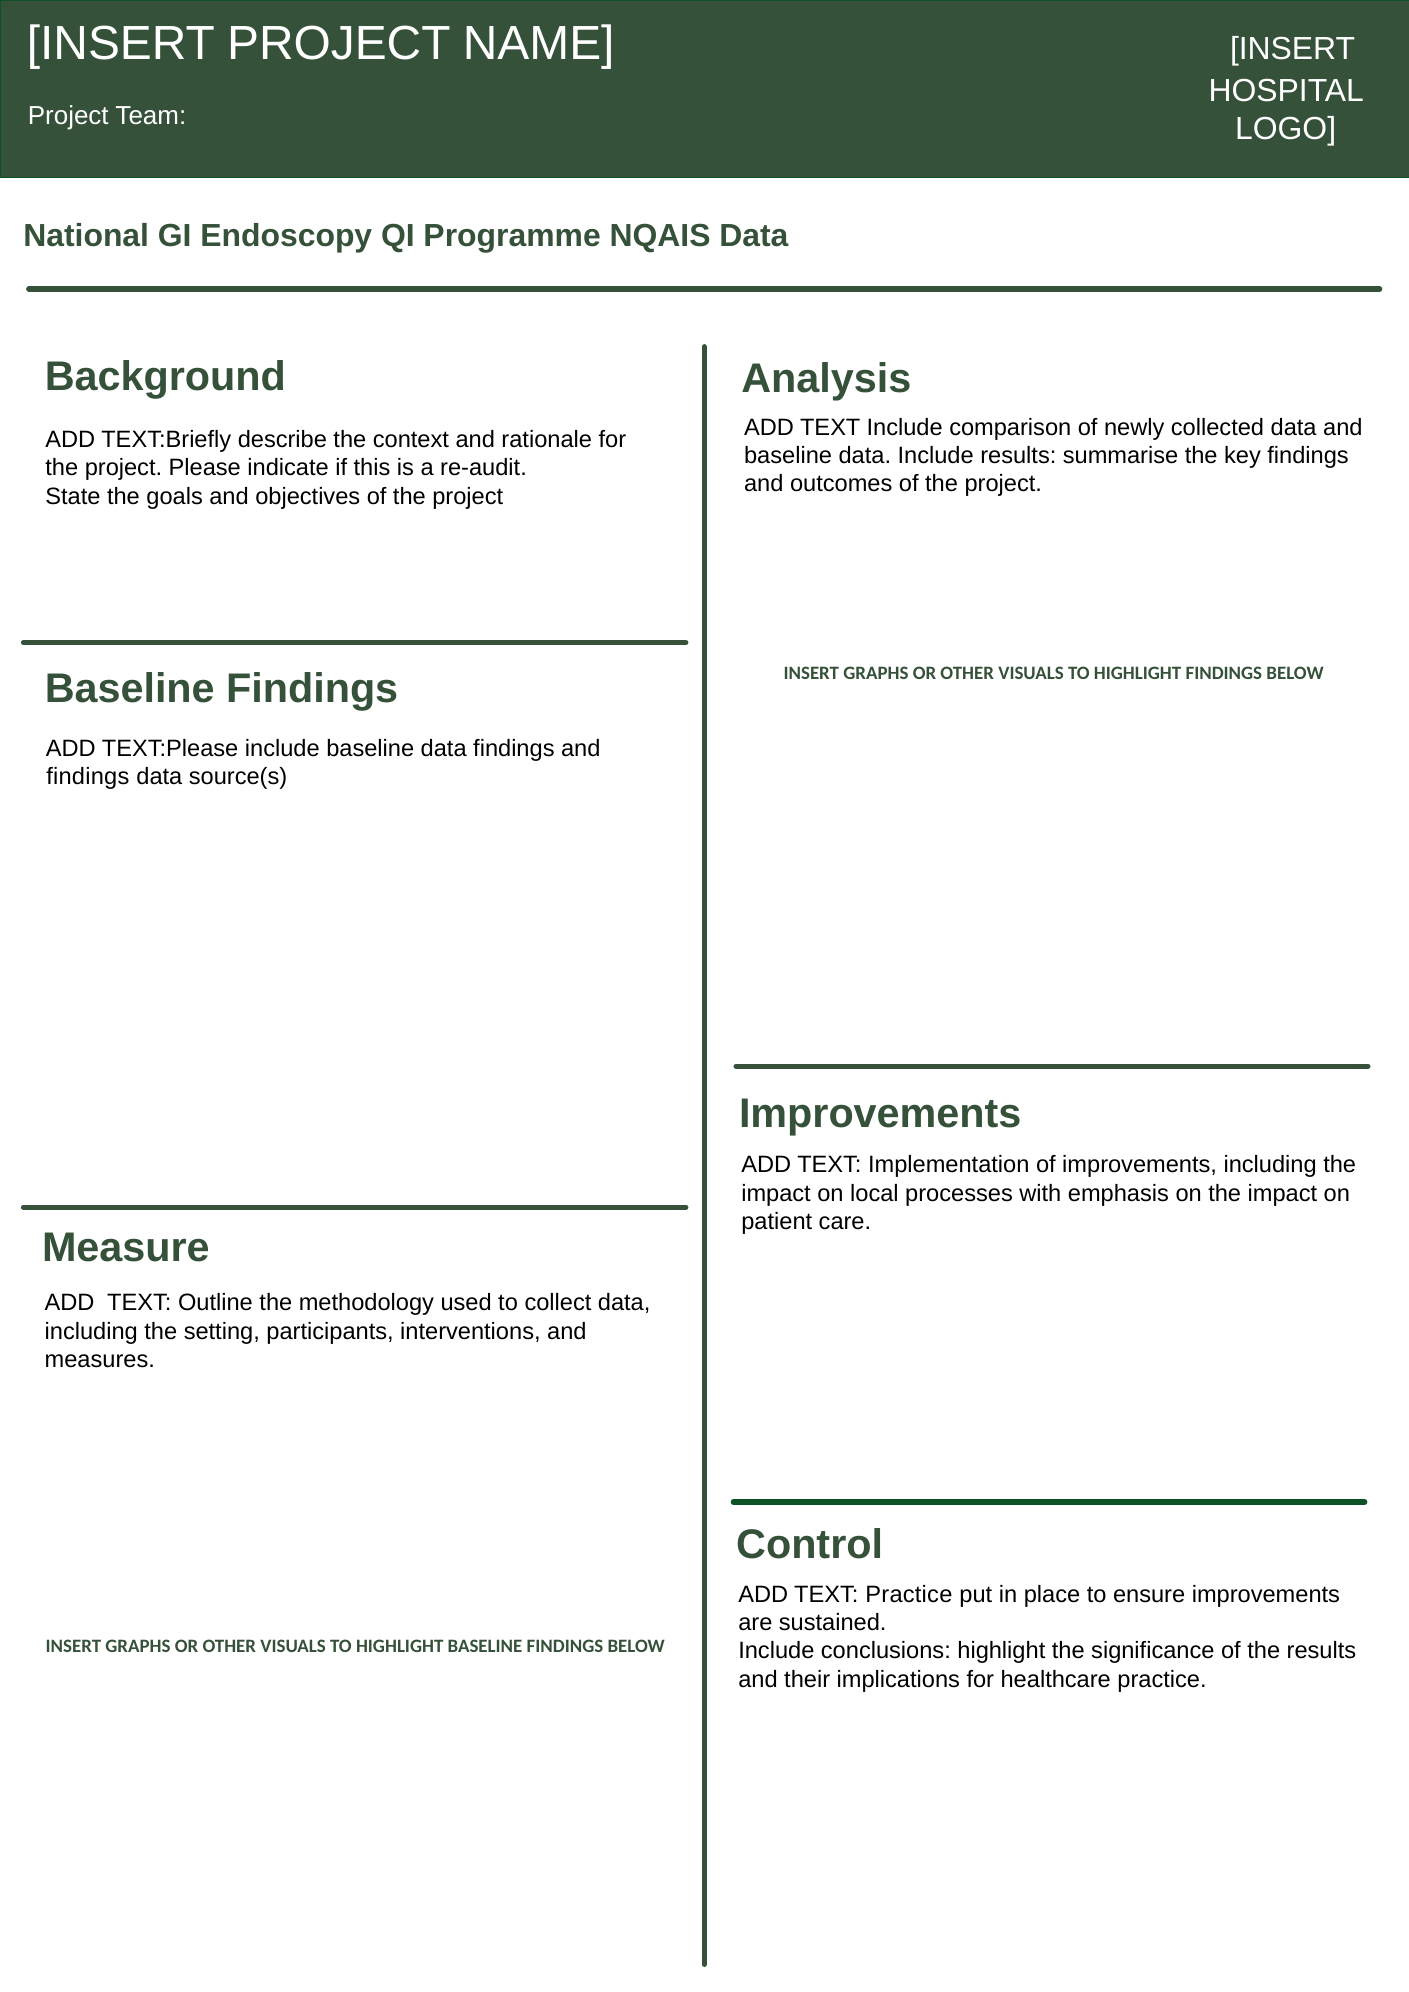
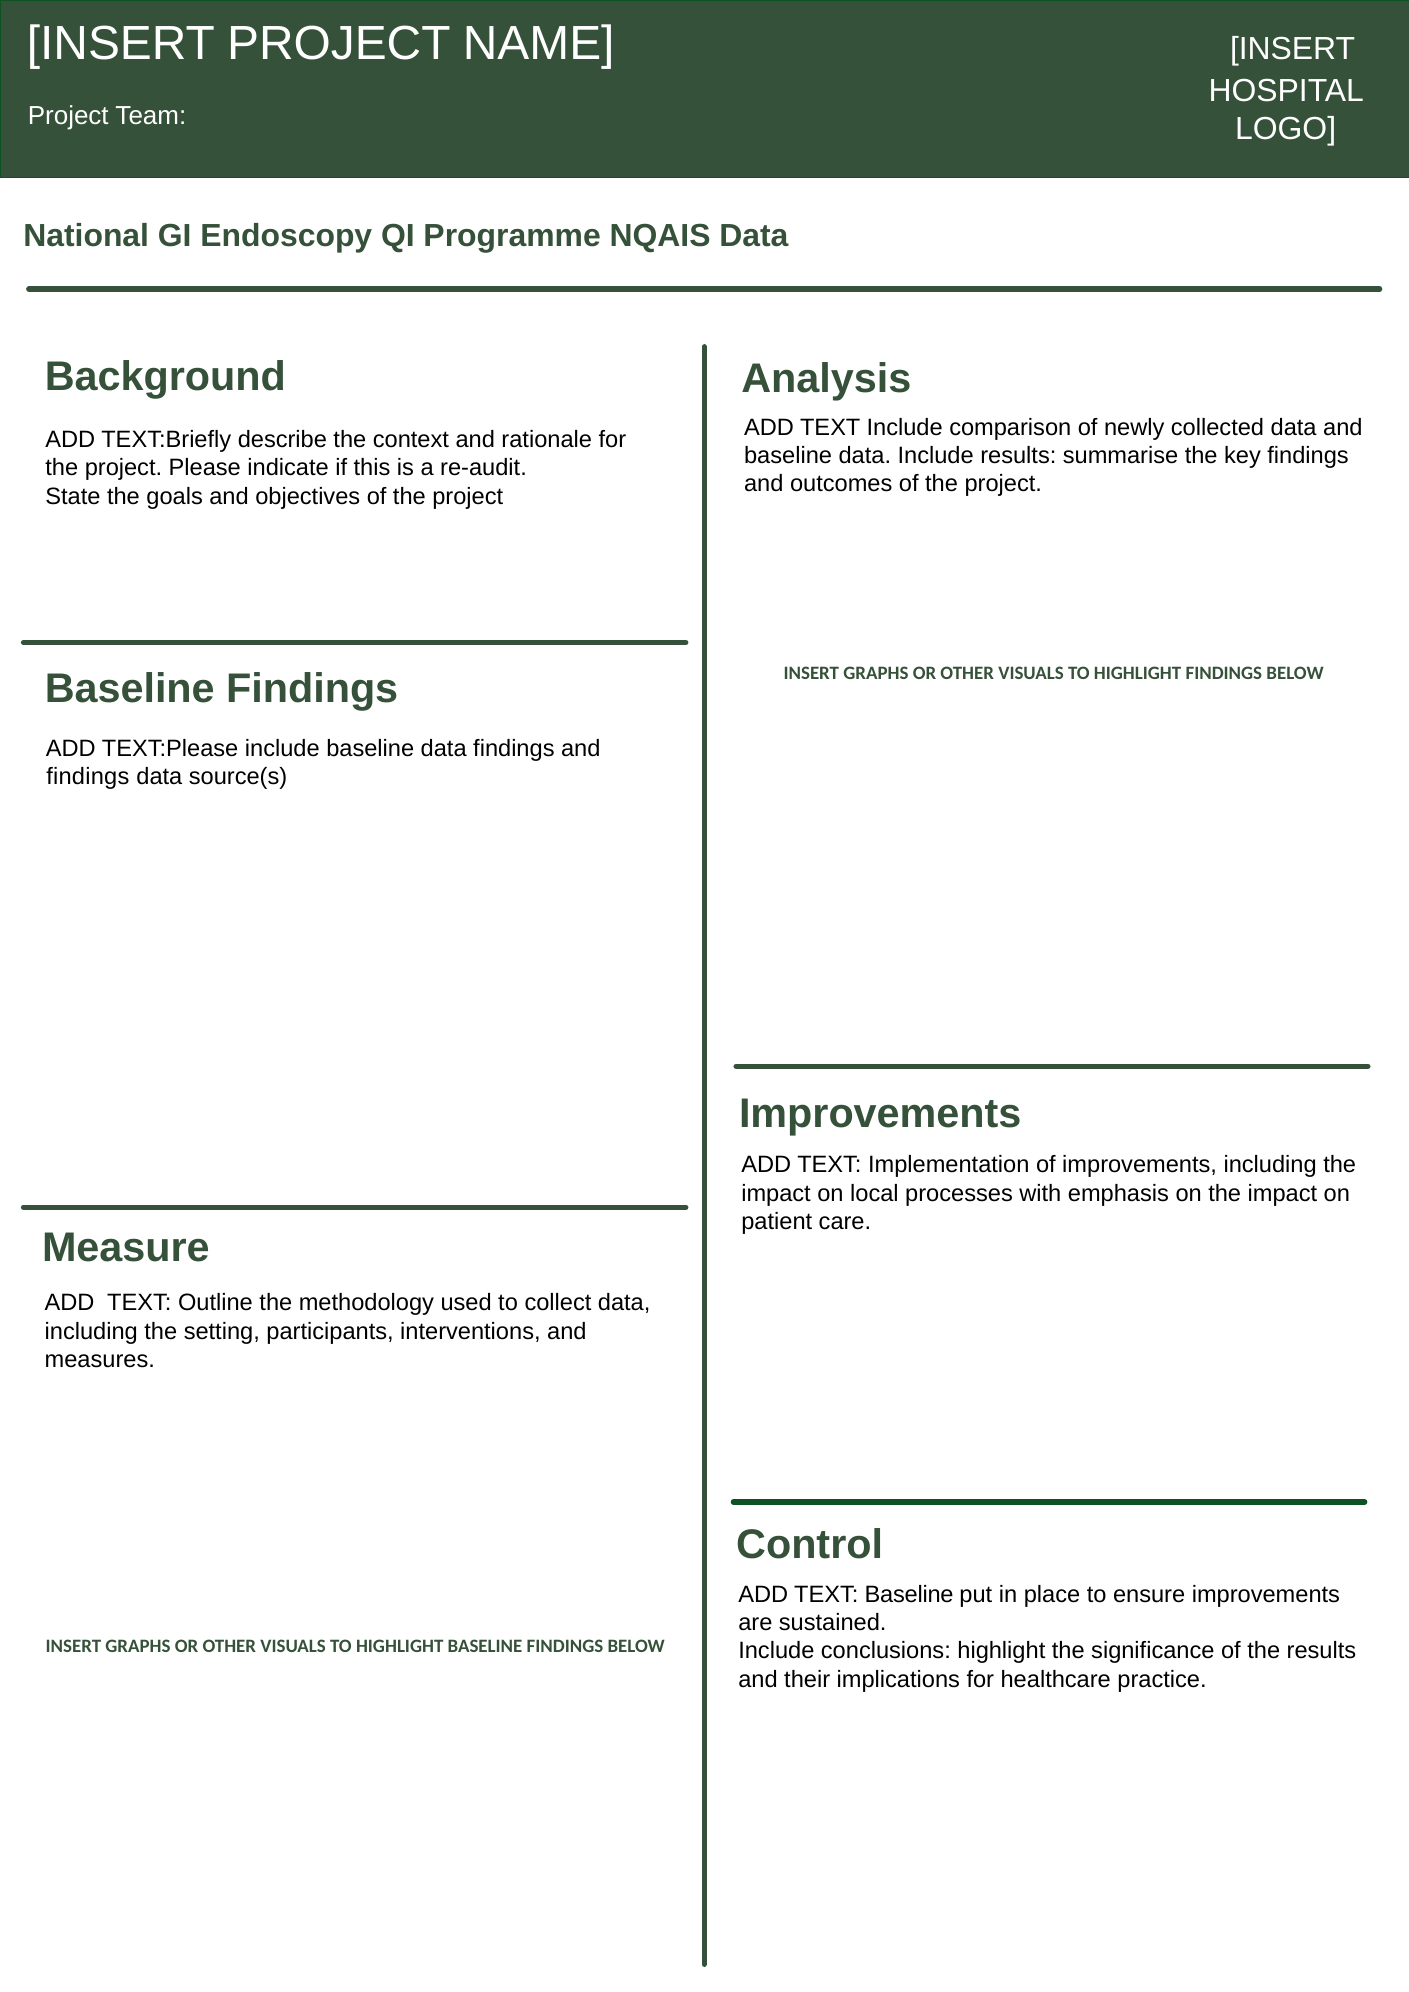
TEXT Practice: Practice -> Baseline (909, 1594)
